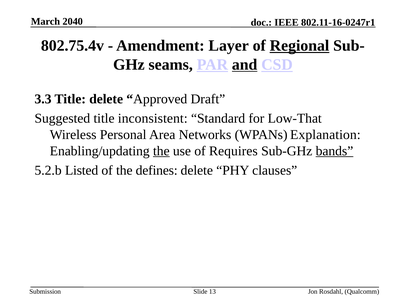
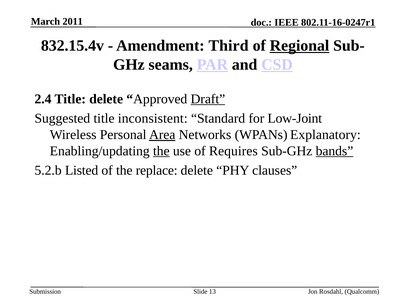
2040: 2040 -> 2011 (73, 22)
802.75.4v: 802.75.4v -> 832.15.4v (72, 46)
Layer: Layer -> Third (229, 46)
and underline: present -> none (245, 65)
3.3: 3.3 -> 2.4 (43, 99)
Draft underline: none -> present (208, 99)
Low-That: Low-That -> Low-Joint (295, 119)
Area underline: none -> present (162, 135)
Explanation: Explanation -> Explanatory (325, 135)
defines: defines -> replace (157, 171)
